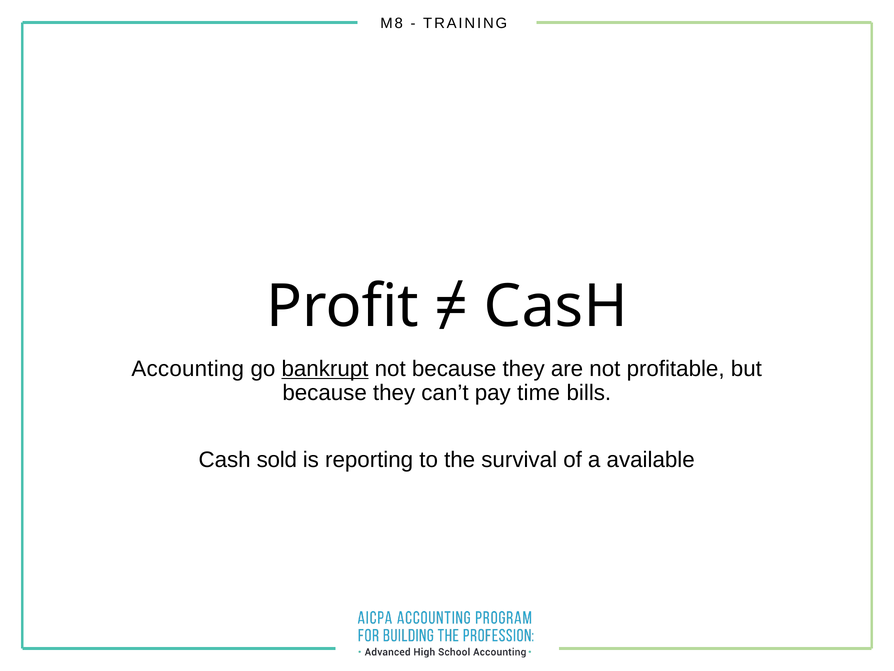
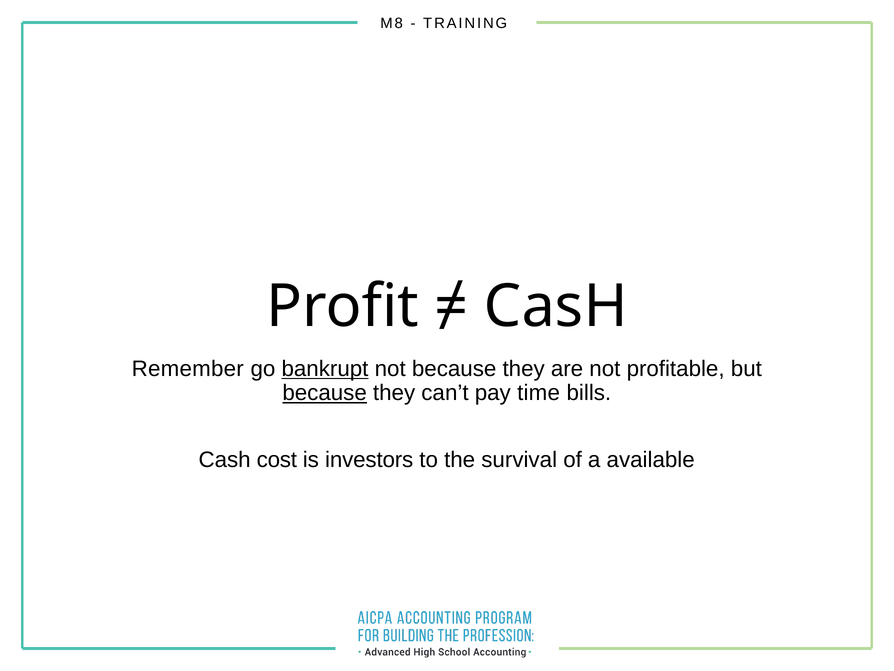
Accounting: Accounting -> Remember (188, 369)
because underline: none -> present (325, 393)
sold: sold -> cost (277, 460)
reporting: reporting -> investors (369, 460)
